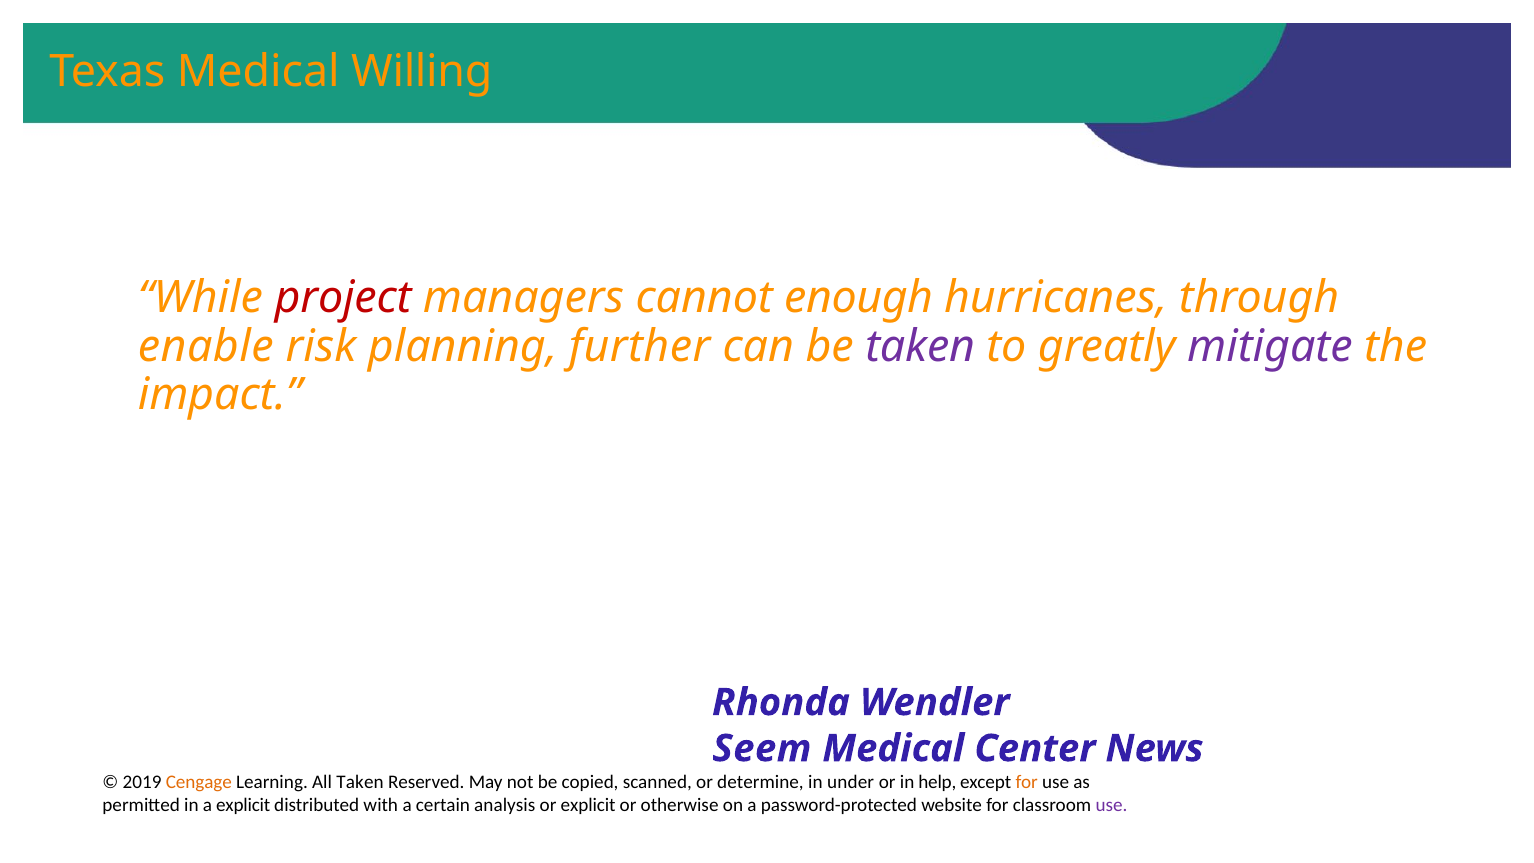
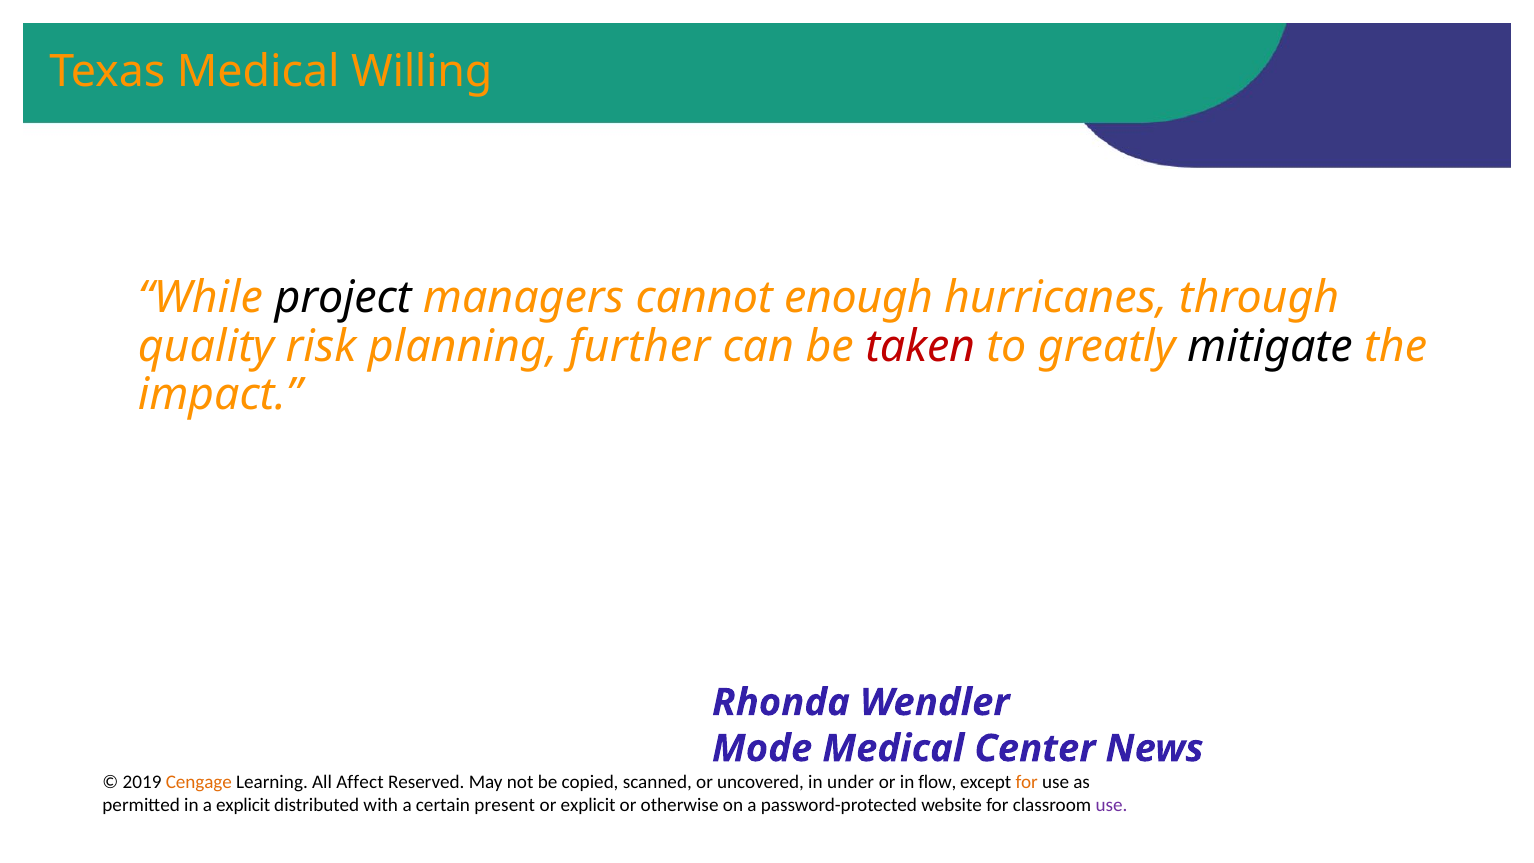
project colour: red -> black (343, 298)
enable: enable -> quality (206, 346)
taken colour: purple -> red (920, 346)
mitigate colour: purple -> black (1270, 346)
Seem: Seem -> Mode (762, 748)
All Taken: Taken -> Affect (360, 782)
determine: determine -> uncovered (761, 782)
help: help -> flow (937, 782)
analysis: analysis -> present (505, 805)
